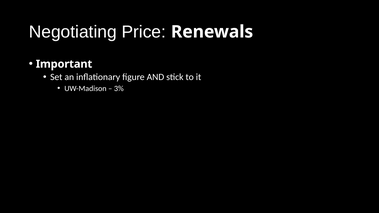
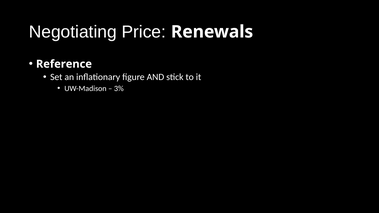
Important: Important -> Reference (64, 64)
